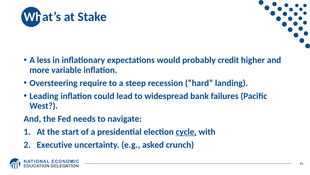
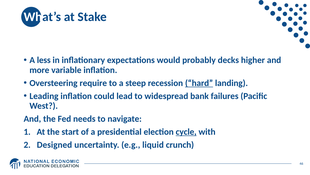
credit: credit -> decks (228, 60)
hard underline: none -> present (199, 83)
Executive: Executive -> Designed (54, 144)
asked: asked -> liquid (153, 144)
